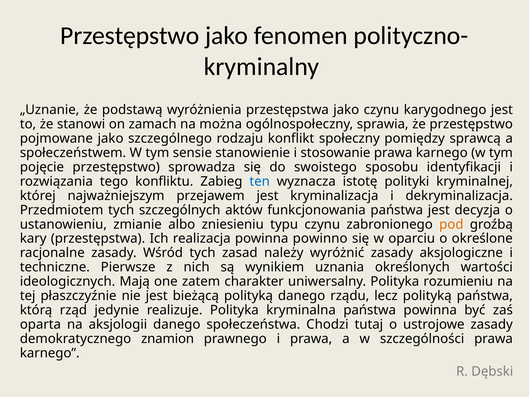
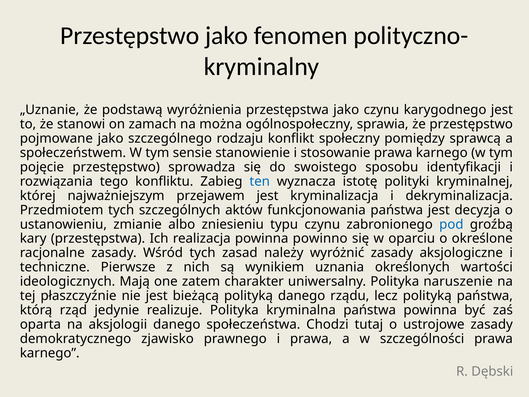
pod colour: orange -> blue (451, 224)
rozumieniu: rozumieniu -> naruszenie (458, 281)
znamion: znamion -> zjawisko (168, 338)
